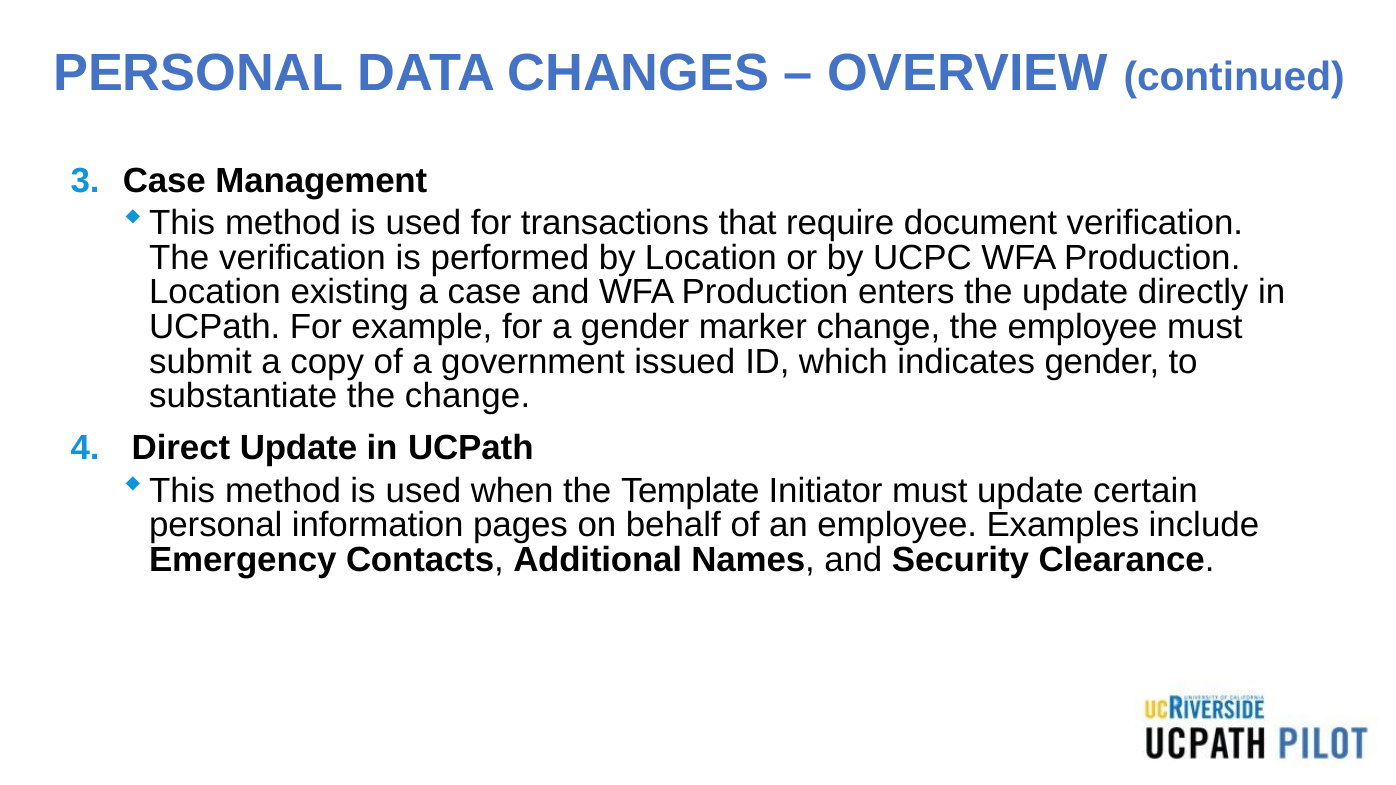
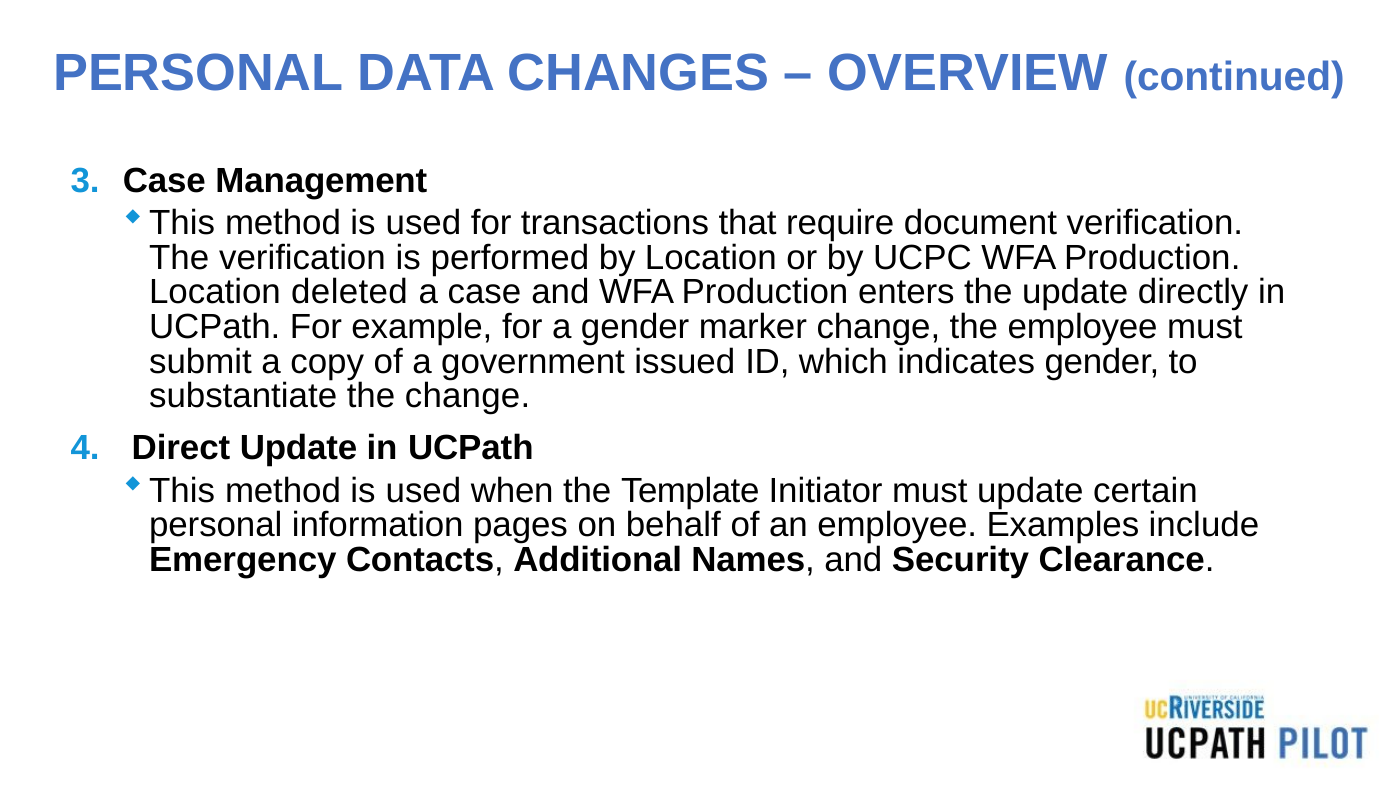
existing: existing -> deleted (350, 293)
